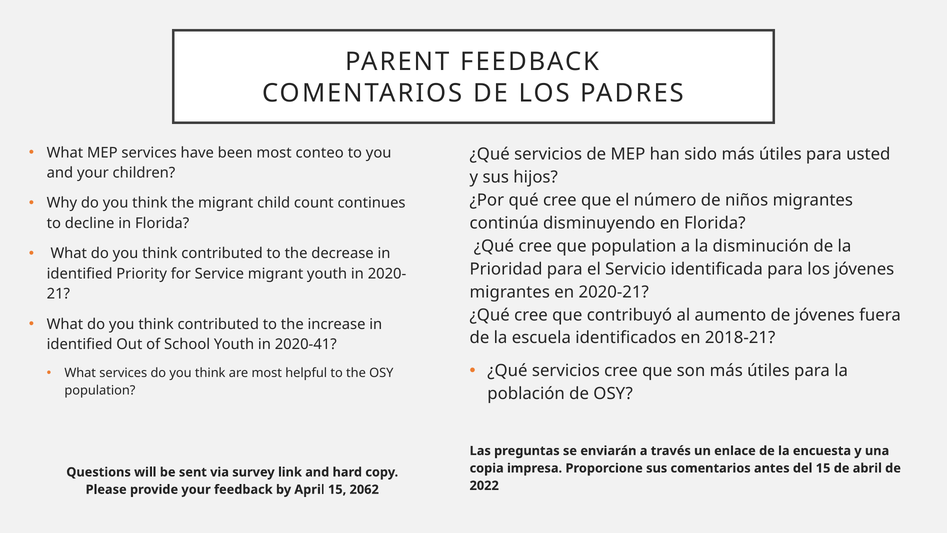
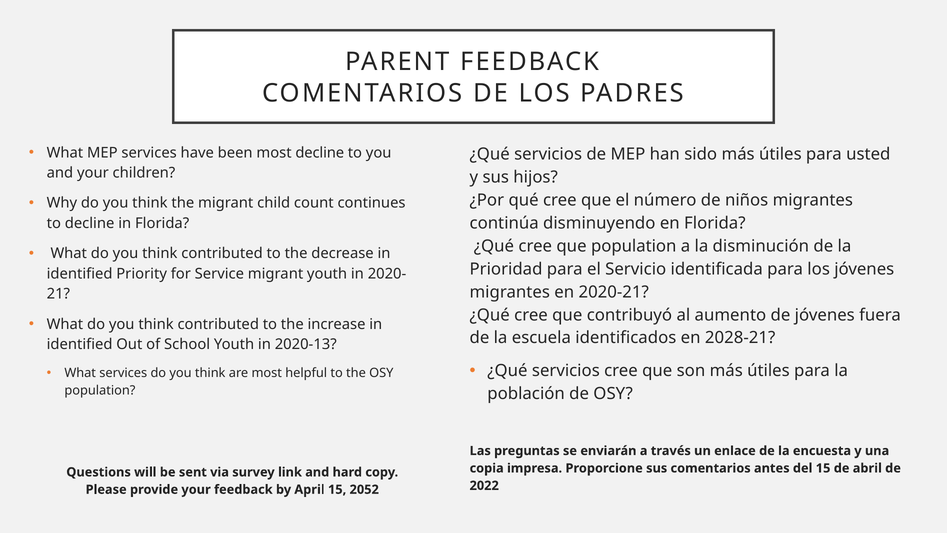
most conteo: conteo -> decline (320, 153)
2018-21: 2018-21 -> 2028-21 (740, 338)
2020-41: 2020-41 -> 2020-13 (306, 344)
2062: 2062 -> 2052 (364, 489)
